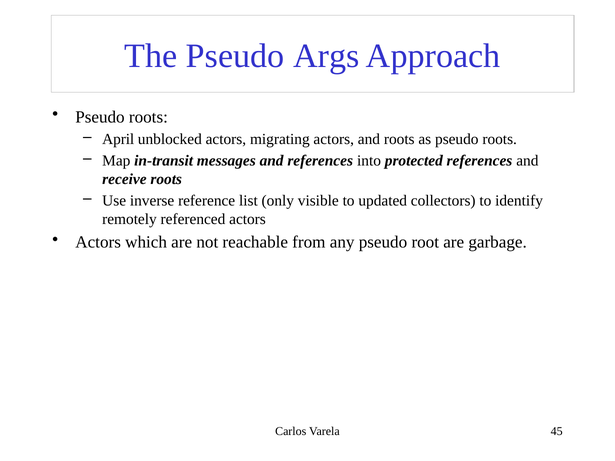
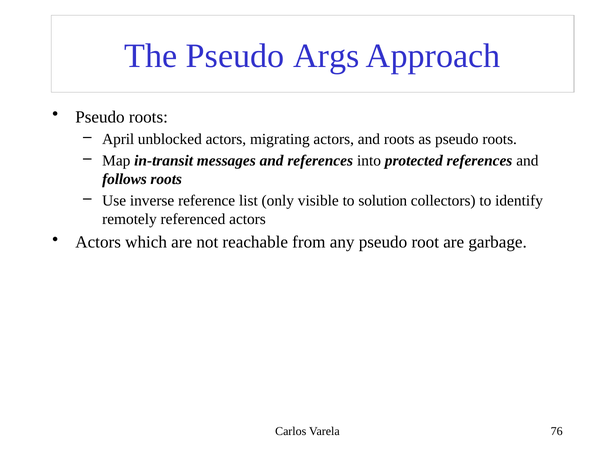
receive: receive -> follows (124, 179)
updated: updated -> solution (383, 201)
45: 45 -> 76 (557, 431)
